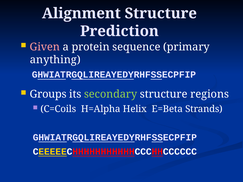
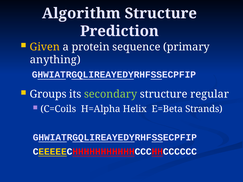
Alignment: Alignment -> Algorithm (81, 13)
Given colour: pink -> yellow (45, 47)
regions: regions -> regular (210, 94)
